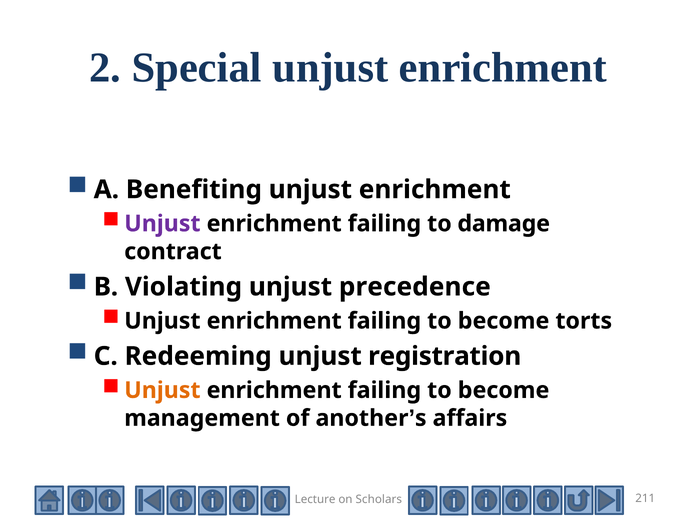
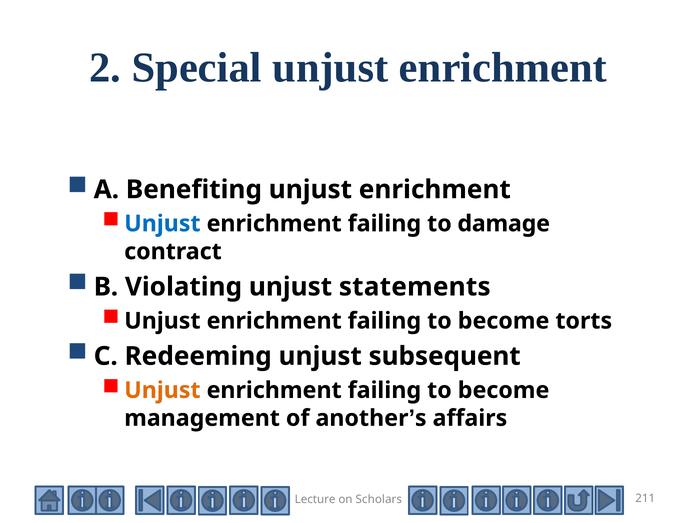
Unjust colour: purple -> blue (162, 224)
precedence: precedence -> statements (415, 287)
registration: registration -> subsequent (445, 356)
